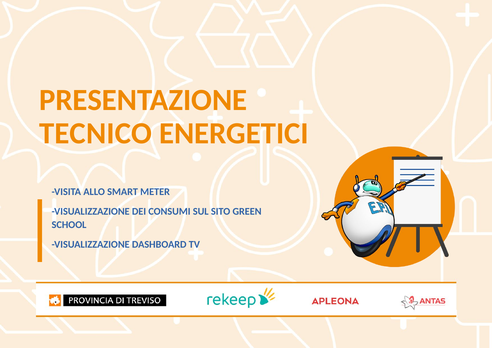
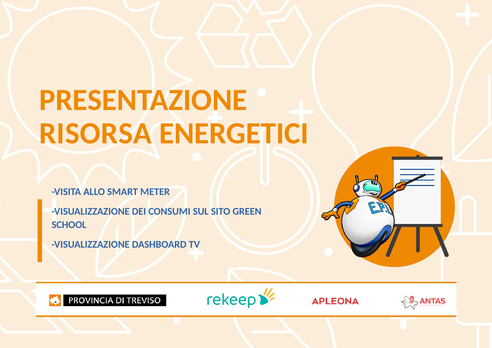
TECNICO: TECNICO -> RISORSA (95, 133)
